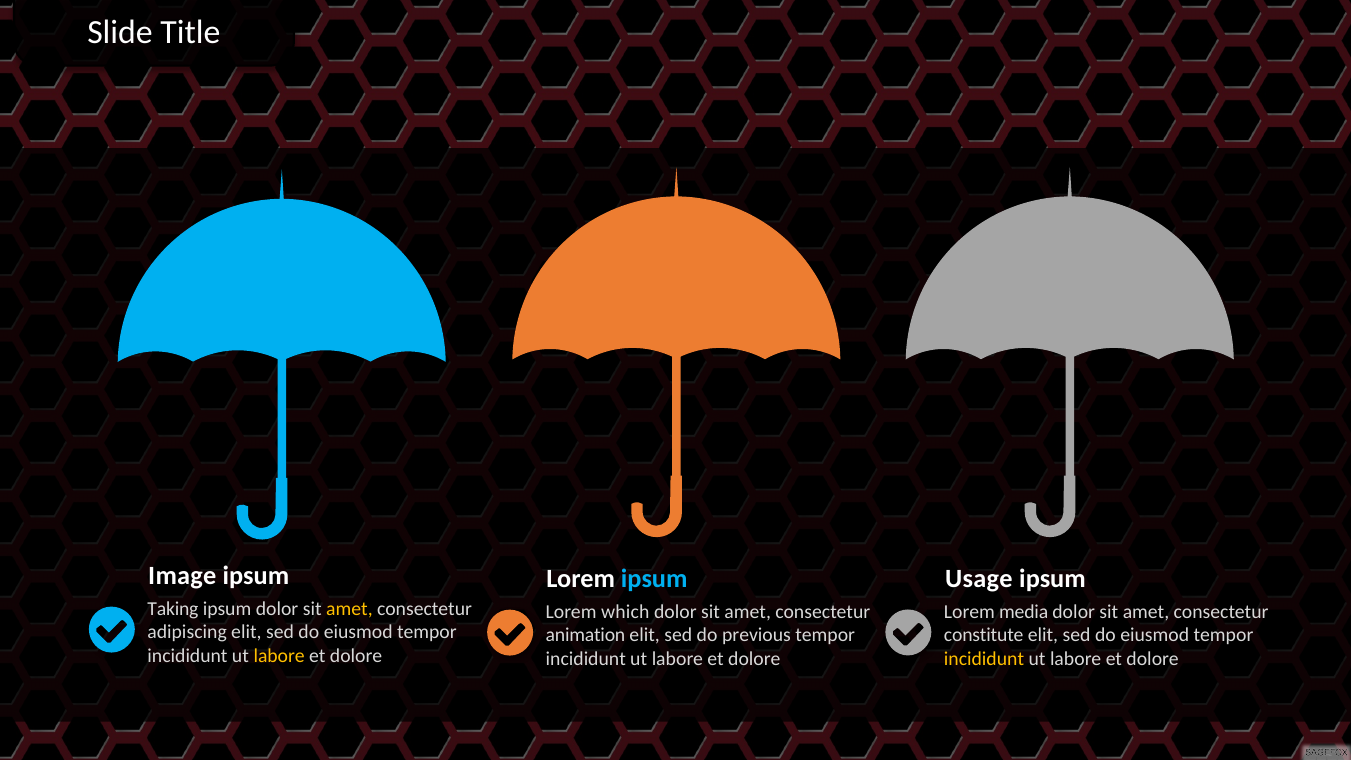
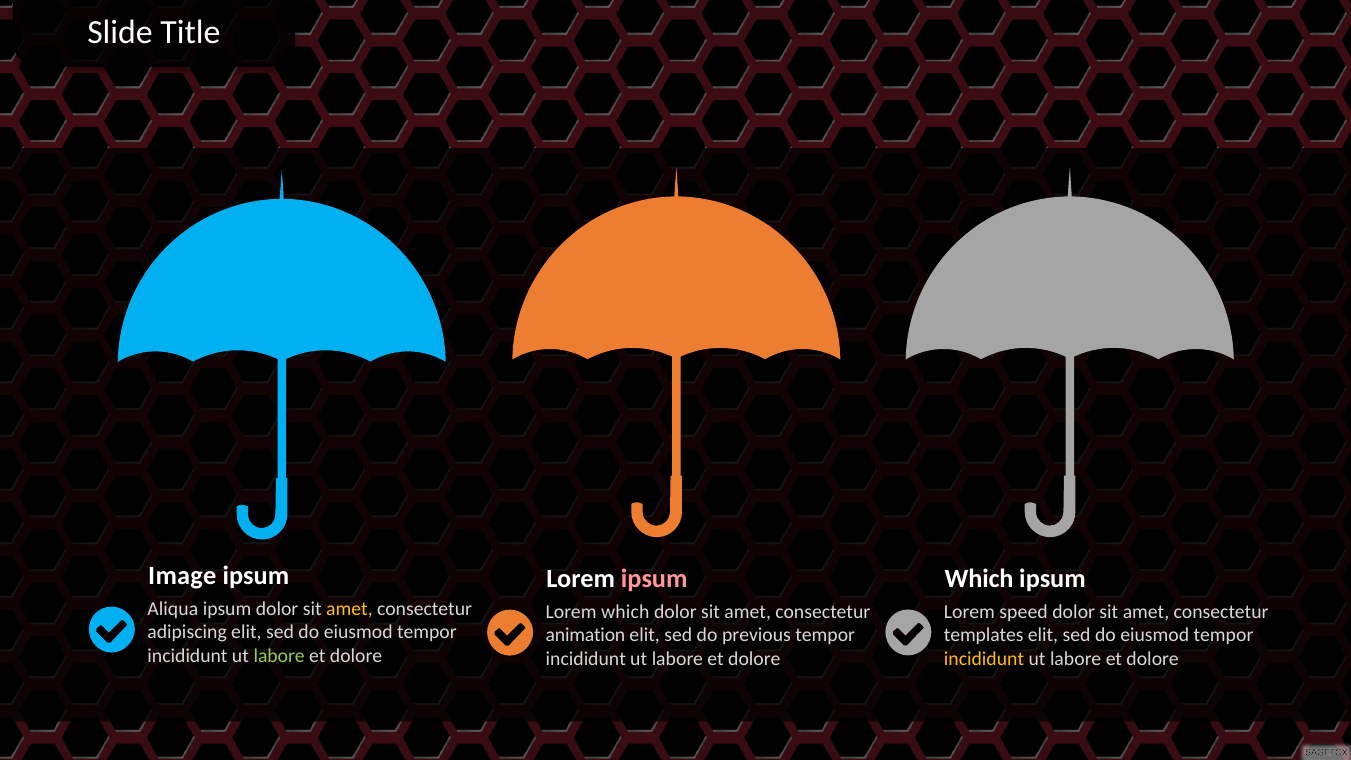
Usage: Usage -> Which (979, 578)
ipsum colour: light blue -> pink (654, 579)
Taking: Taking -> Aliqua (173, 609)
media: media -> speed (1024, 612)
constitute: constitute -> templates (984, 635)
labore colour: yellow -> light green (279, 656)
